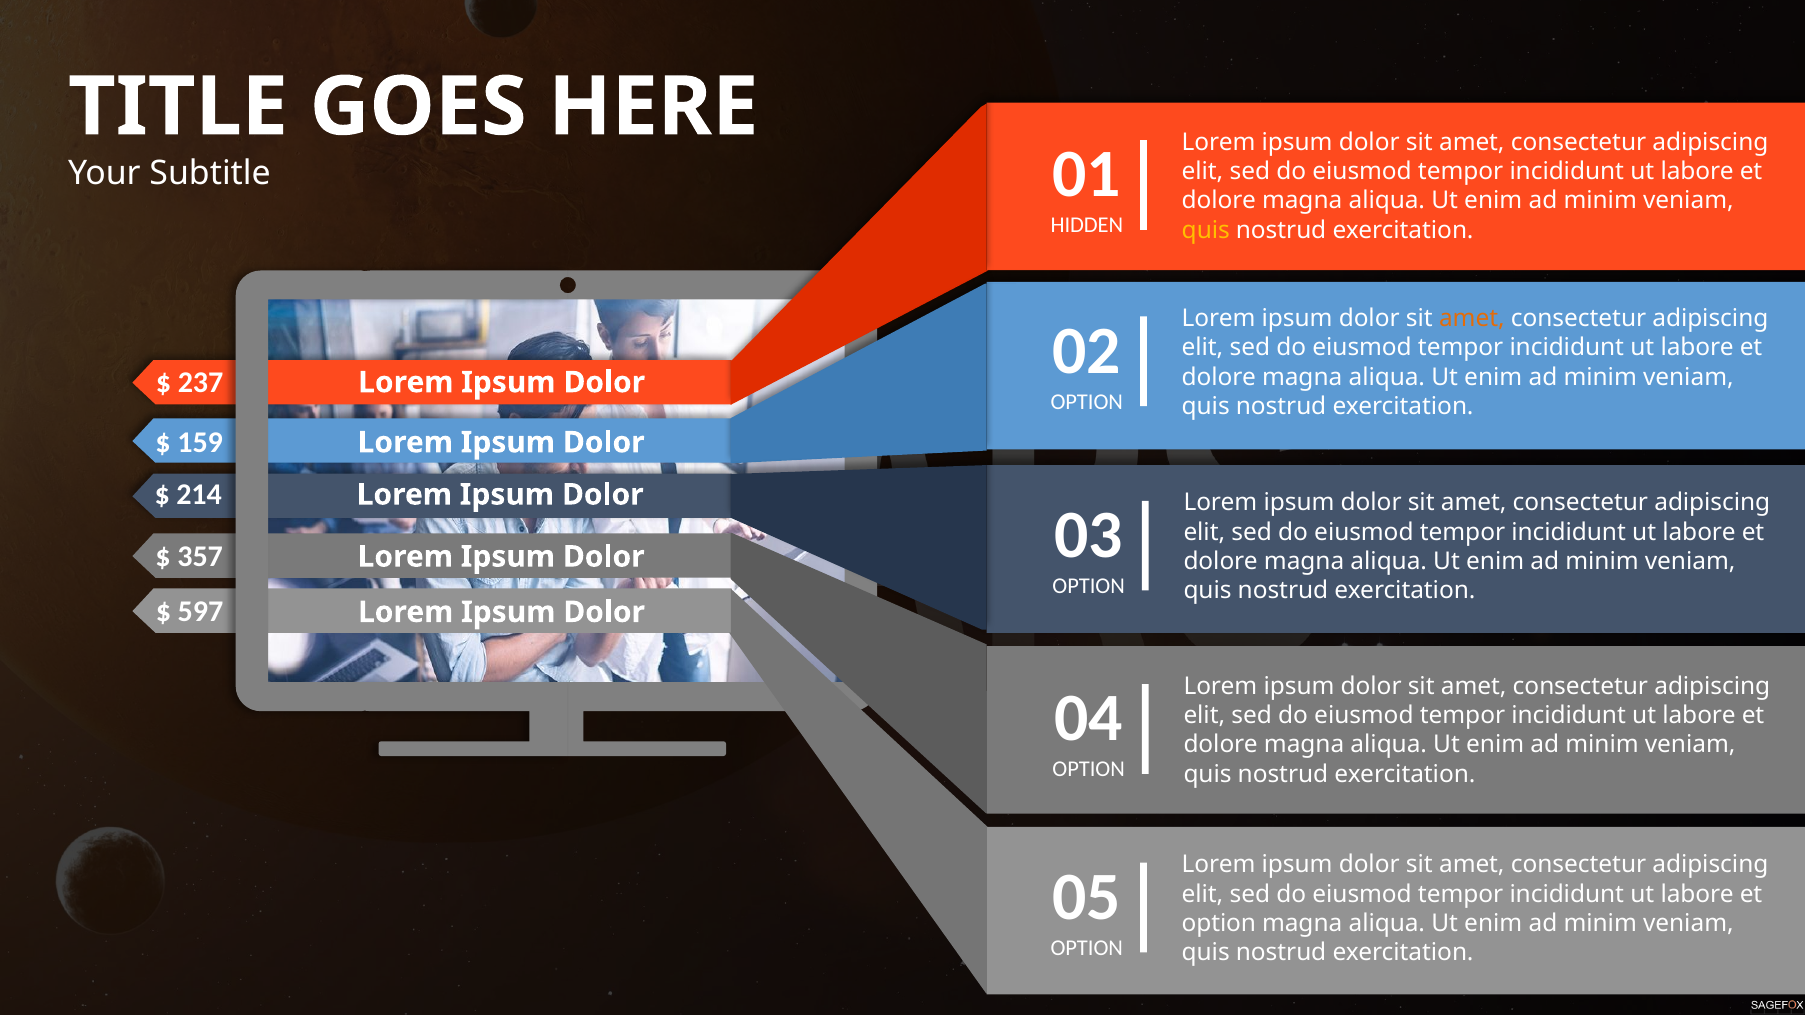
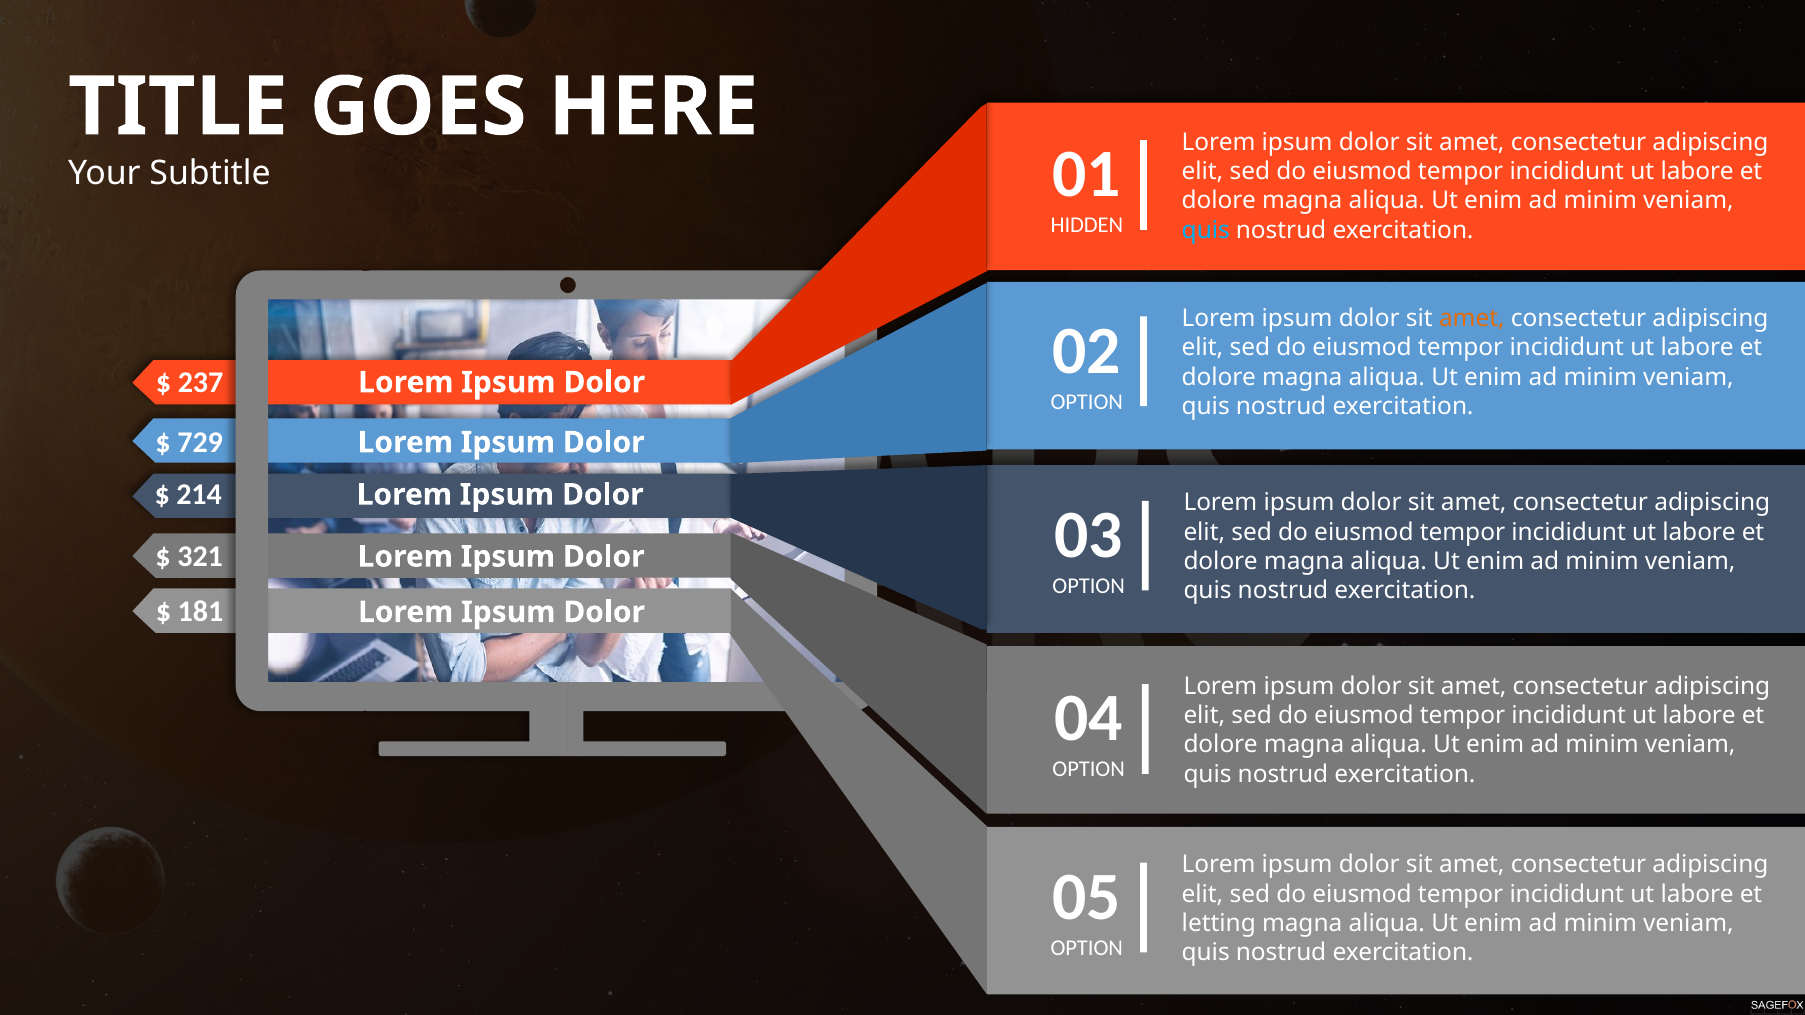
quis colour: yellow -> light blue (1206, 230)
159: 159 -> 729 (200, 442)
357: 357 -> 321 (200, 557)
597: 597 -> 181 (200, 612)
option: option -> letting (1219, 924)
